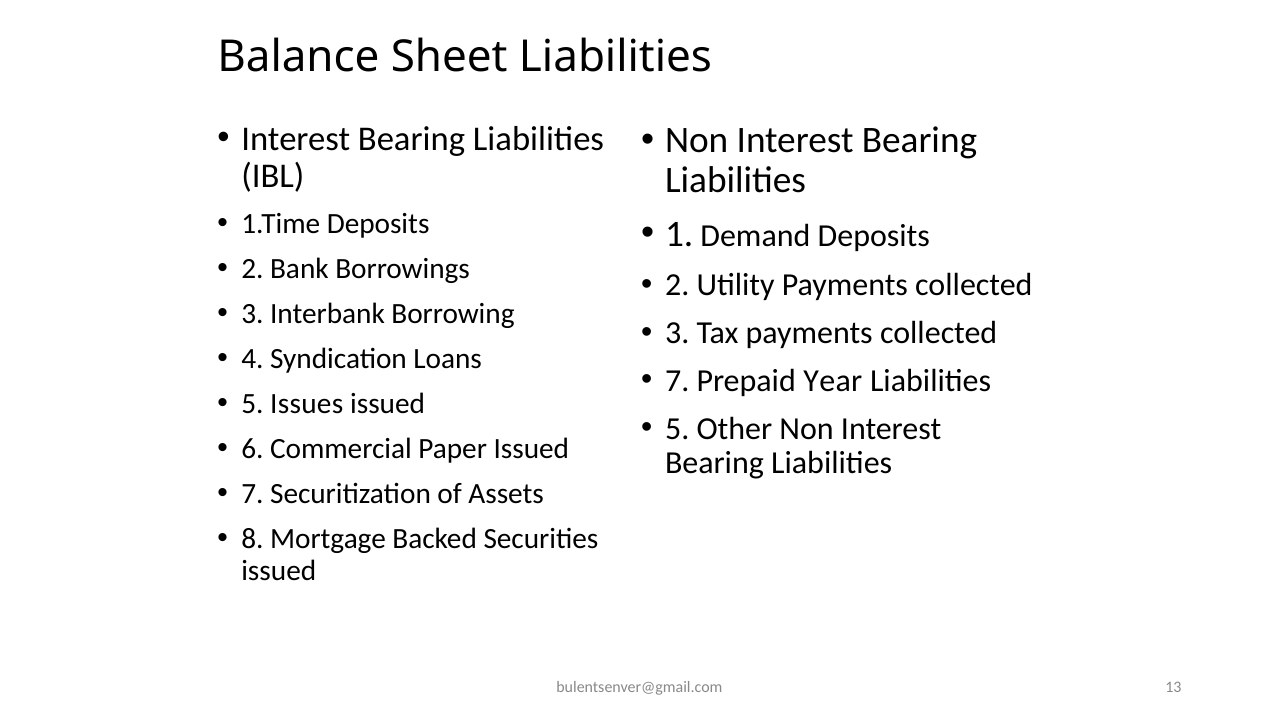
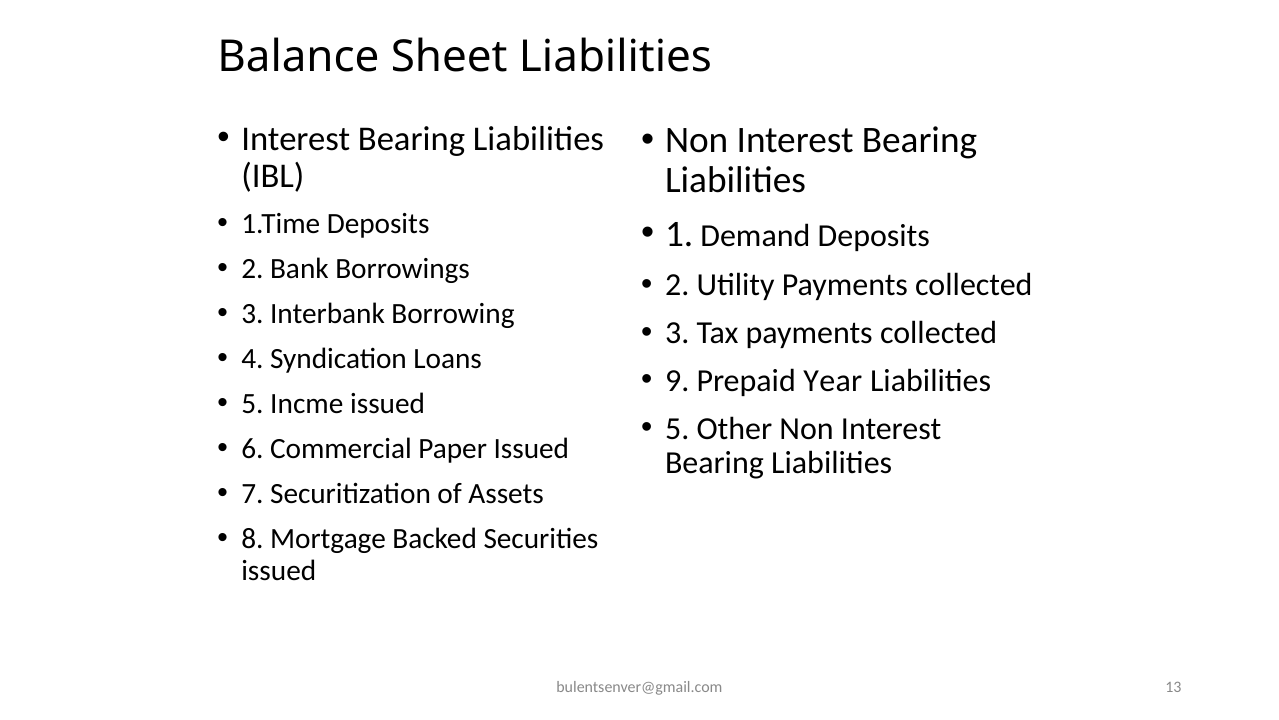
7: 7 -> 9 (677, 380)
Issues: Issues -> Incme (307, 404)
